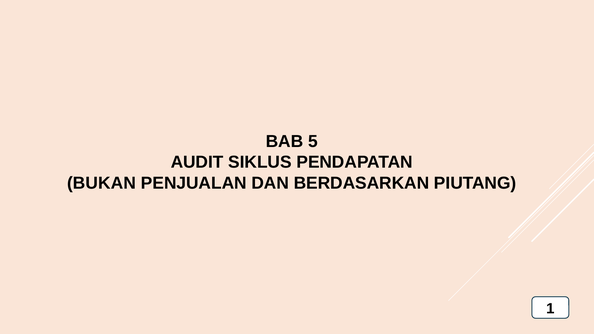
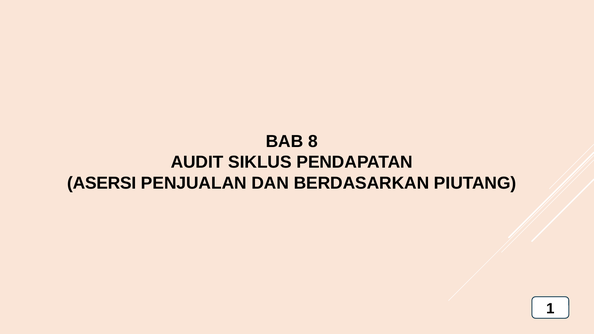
5: 5 -> 8 (313, 142)
BUKAN: BUKAN -> ASERSI (102, 183)
